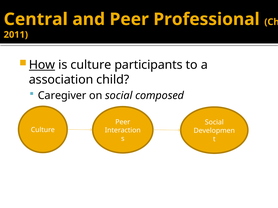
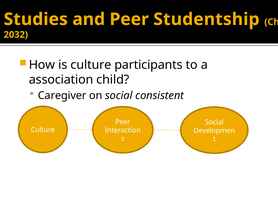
Central: Central -> Studies (36, 19)
Professional: Professional -> Studentship (206, 19)
2011: 2011 -> 2032 (16, 35)
How underline: present -> none (42, 65)
composed: composed -> consistent (160, 96)
